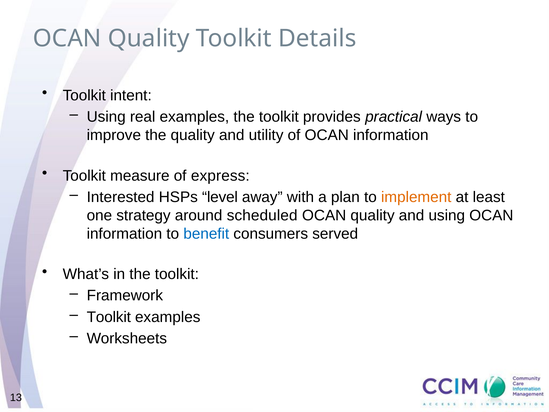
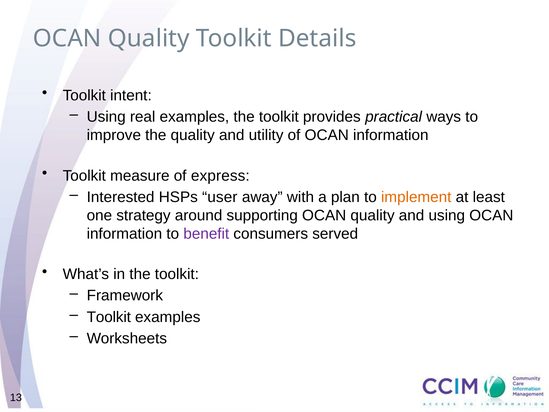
level: level -> user (220, 197)
scheduled: scheduled -> supporting (262, 215)
benefit colour: blue -> purple (206, 234)
